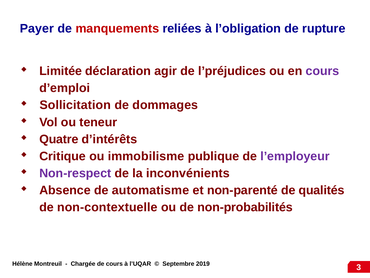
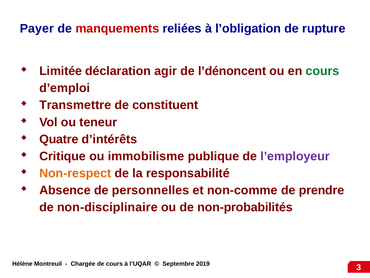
l’préjudices: l’préjudices -> l’dénoncent (232, 71)
cours colour: purple -> green (323, 71)
Sollicitation: Sollicitation -> Transmettre (75, 105)
dommages: dommages -> constituent (165, 105)
Non-respect colour: purple -> orange (75, 173)
inconvénients: inconvénients -> responsabilité (188, 173)
automatisme: automatisme -> personnelles (151, 190)
non-parenté: non-parenté -> non-comme (242, 190)
qualités: qualités -> prendre (322, 190)
non-contextuelle: non-contextuelle -> non-disciplinaire (107, 207)
